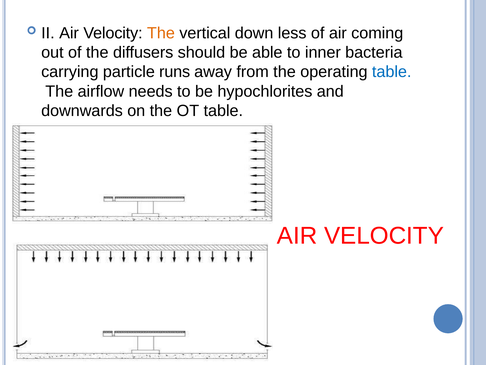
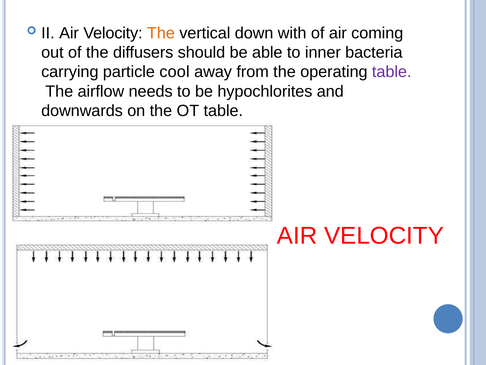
less: less -> with (292, 33)
runs: runs -> cool (174, 72)
table colour: blue -> purple (392, 72)
